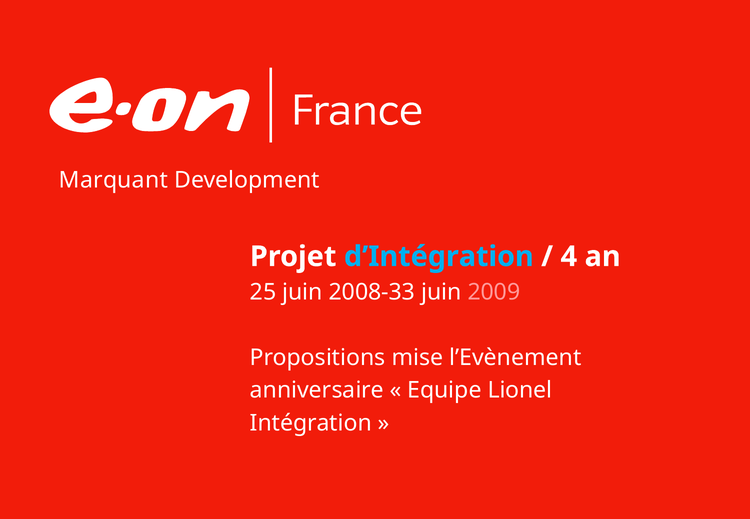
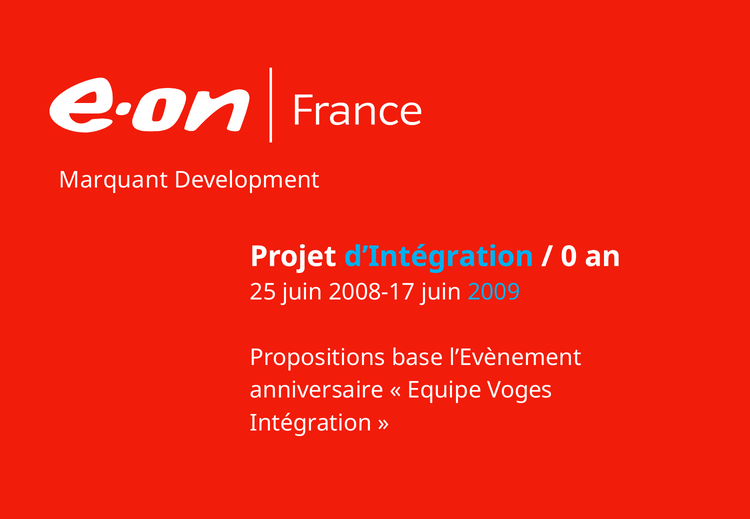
4: 4 -> 0 (569, 257)
2008-33: 2008-33 -> 2008-17 (372, 292)
2009 colour: pink -> light blue (494, 292)
mise: mise -> base (417, 358)
Lionel: Lionel -> Voges (520, 390)
